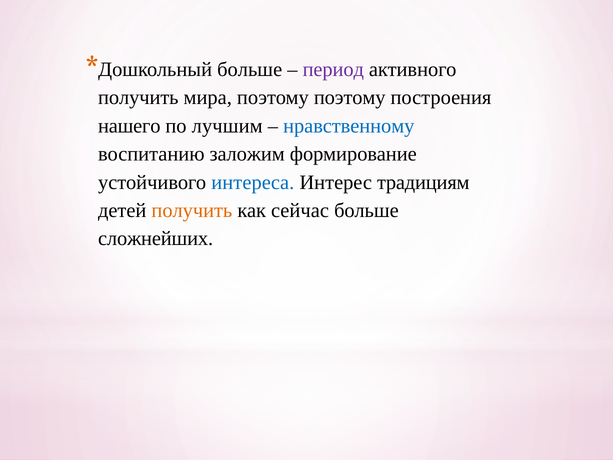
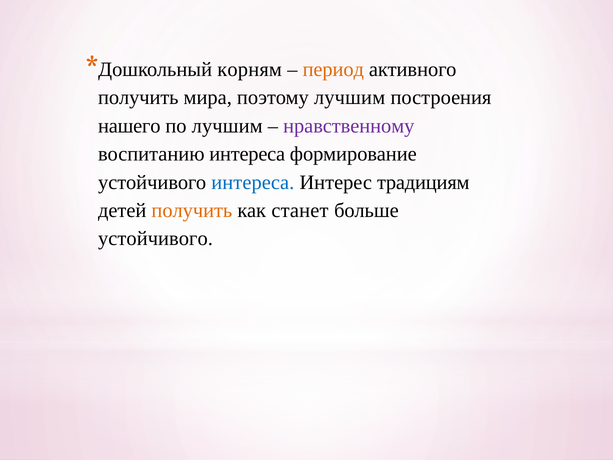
больше: больше -> корням (250, 69)
период colour: purple -> orange (333, 69)
поэтому поэтому: поэтому -> лучшим (350, 98)
нравственному colour: blue -> purple (349, 126)
воспитанию заложим: заложим -> интереса (247, 154)
сейчас: сейчас -> станет (300, 210)
сложнейших: сложнейших -> устойчивого (156, 239)
